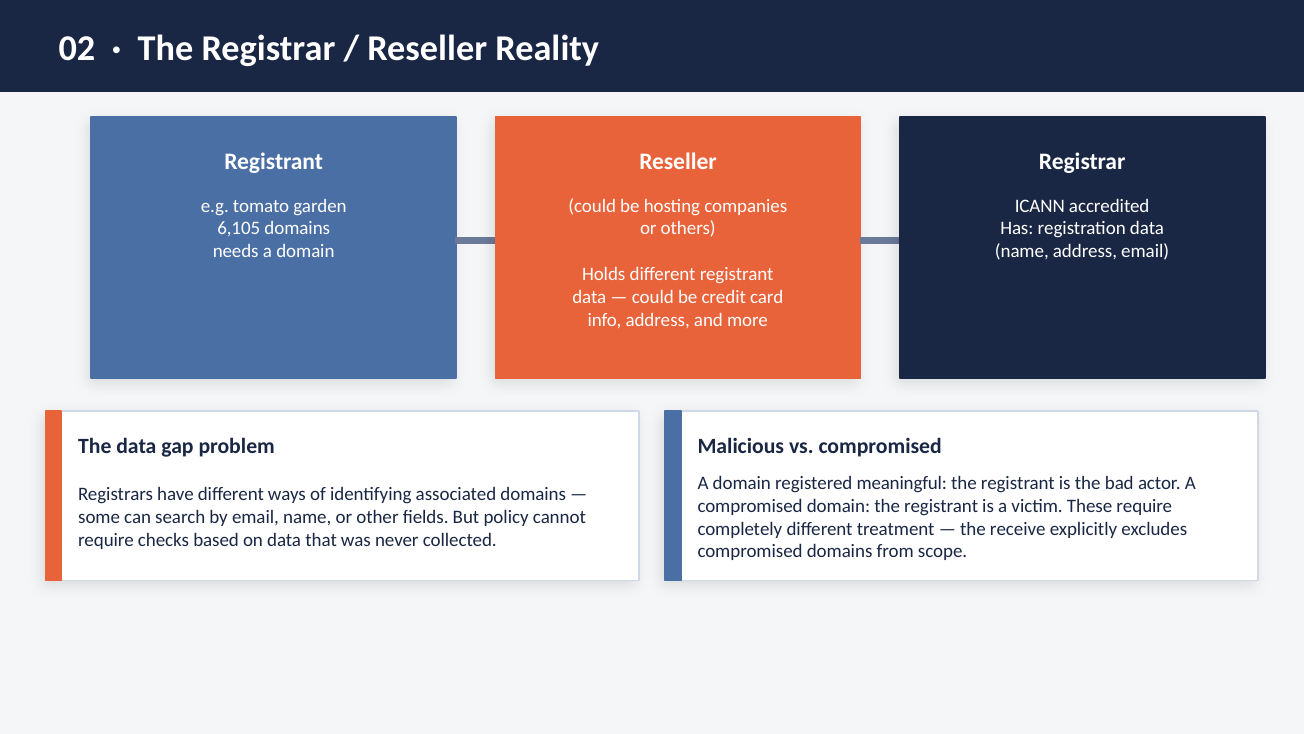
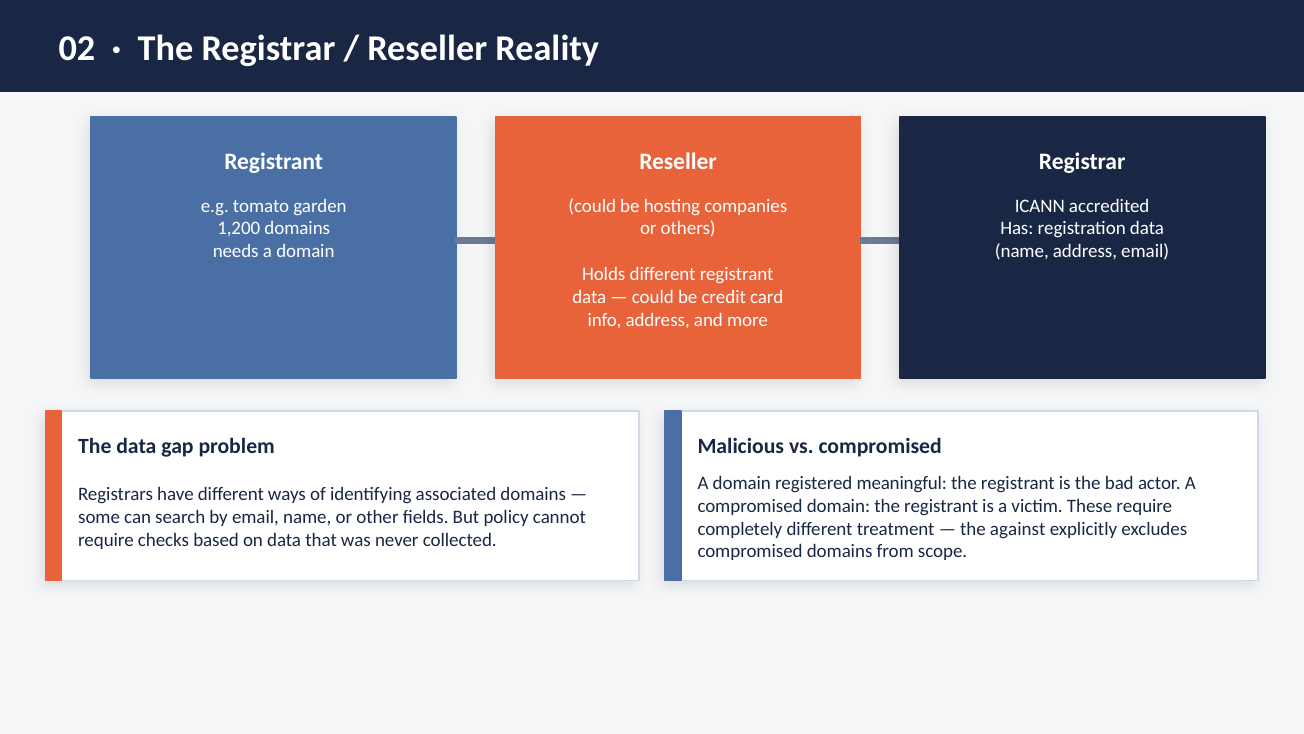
6,105: 6,105 -> 1,200 (239, 228)
receive: receive -> against (1018, 528)
